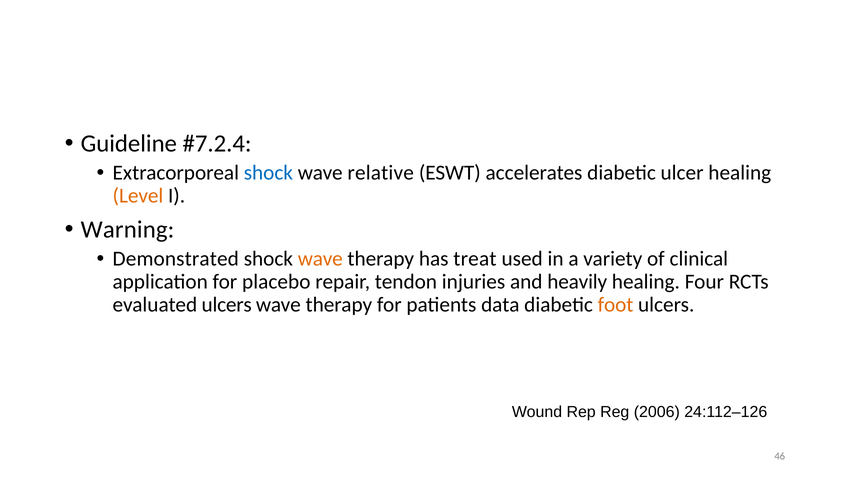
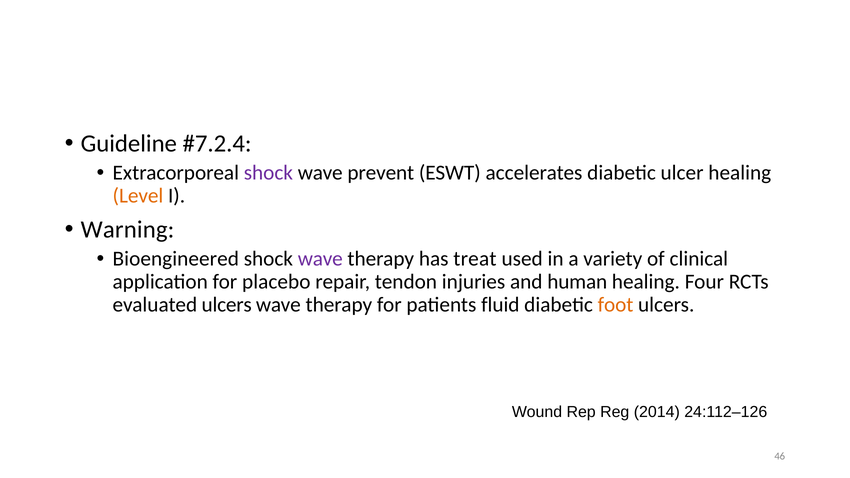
shock colour: blue -> purple (268, 173)
relative: relative -> prevent (381, 173)
Demonstrated: Demonstrated -> Bioengineered (176, 259)
wave colour: orange -> purple (320, 259)
heavily: heavily -> human (577, 282)
data: data -> fluid (500, 305)
2006: 2006 -> 2014 (657, 412)
